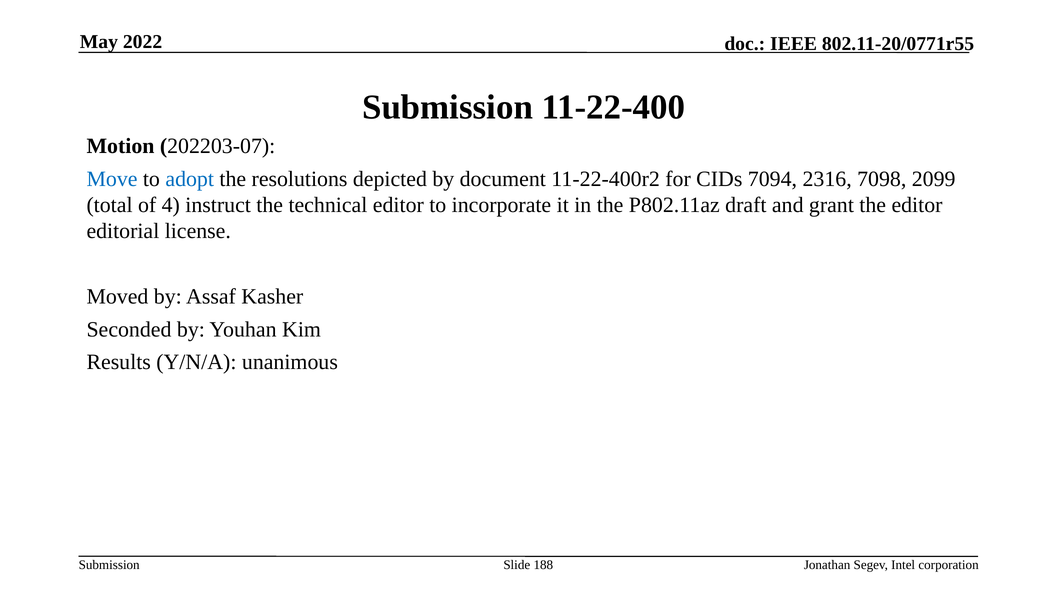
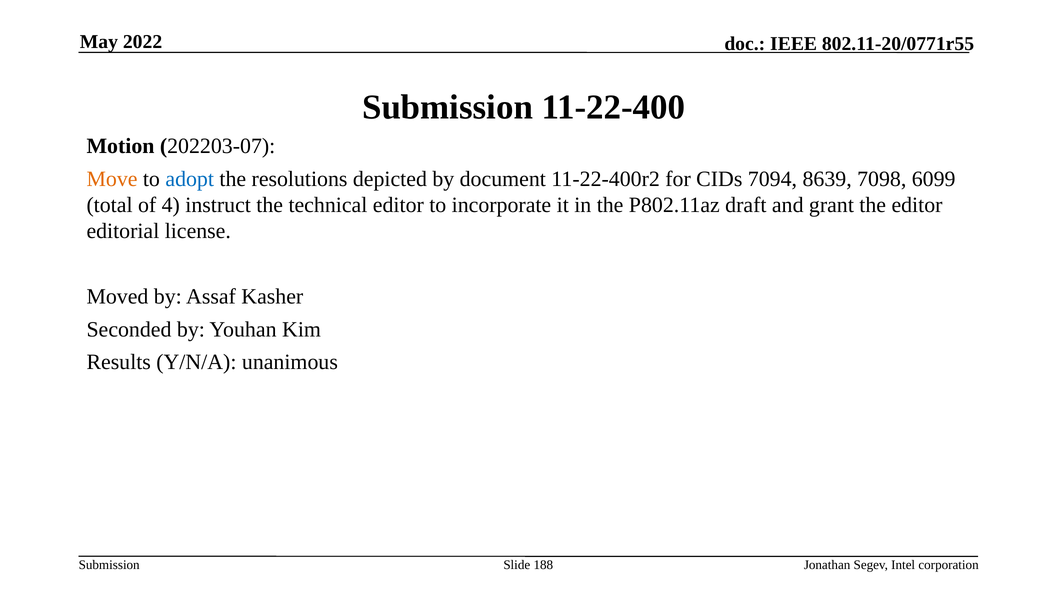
Move colour: blue -> orange (112, 179)
2316: 2316 -> 8639 (827, 179)
2099: 2099 -> 6099 (934, 179)
